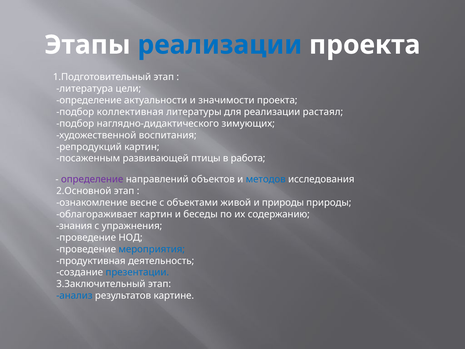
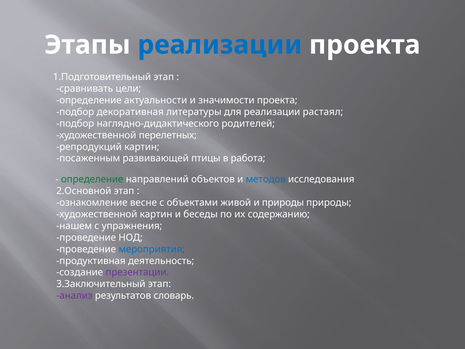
литература: литература -> сравнивать (85, 89)
коллективная: коллективная -> декоративная (130, 112)
зимующих: зимующих -> родителей (248, 123)
воспитания: воспитания -> перелетных (168, 135)
определение colour: purple -> green (92, 179)
облагораживает: облагораживает -> художественной (97, 214)
знания: знания -> нашем (74, 226)
презентации colour: blue -> purple (137, 272)
анализ colour: blue -> purple (74, 296)
картине: картине -> словарь (174, 296)
